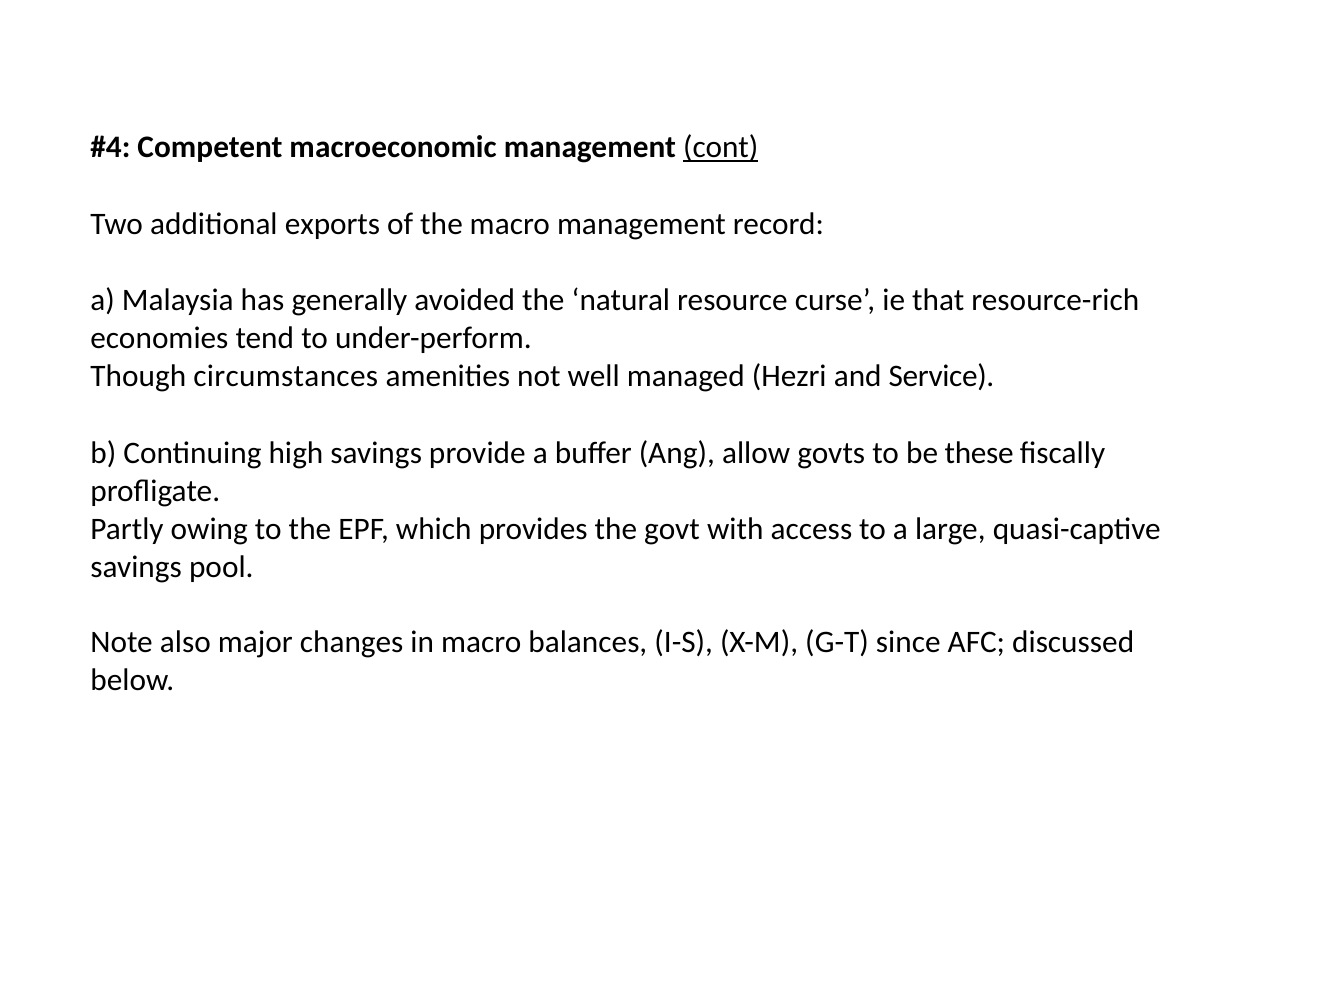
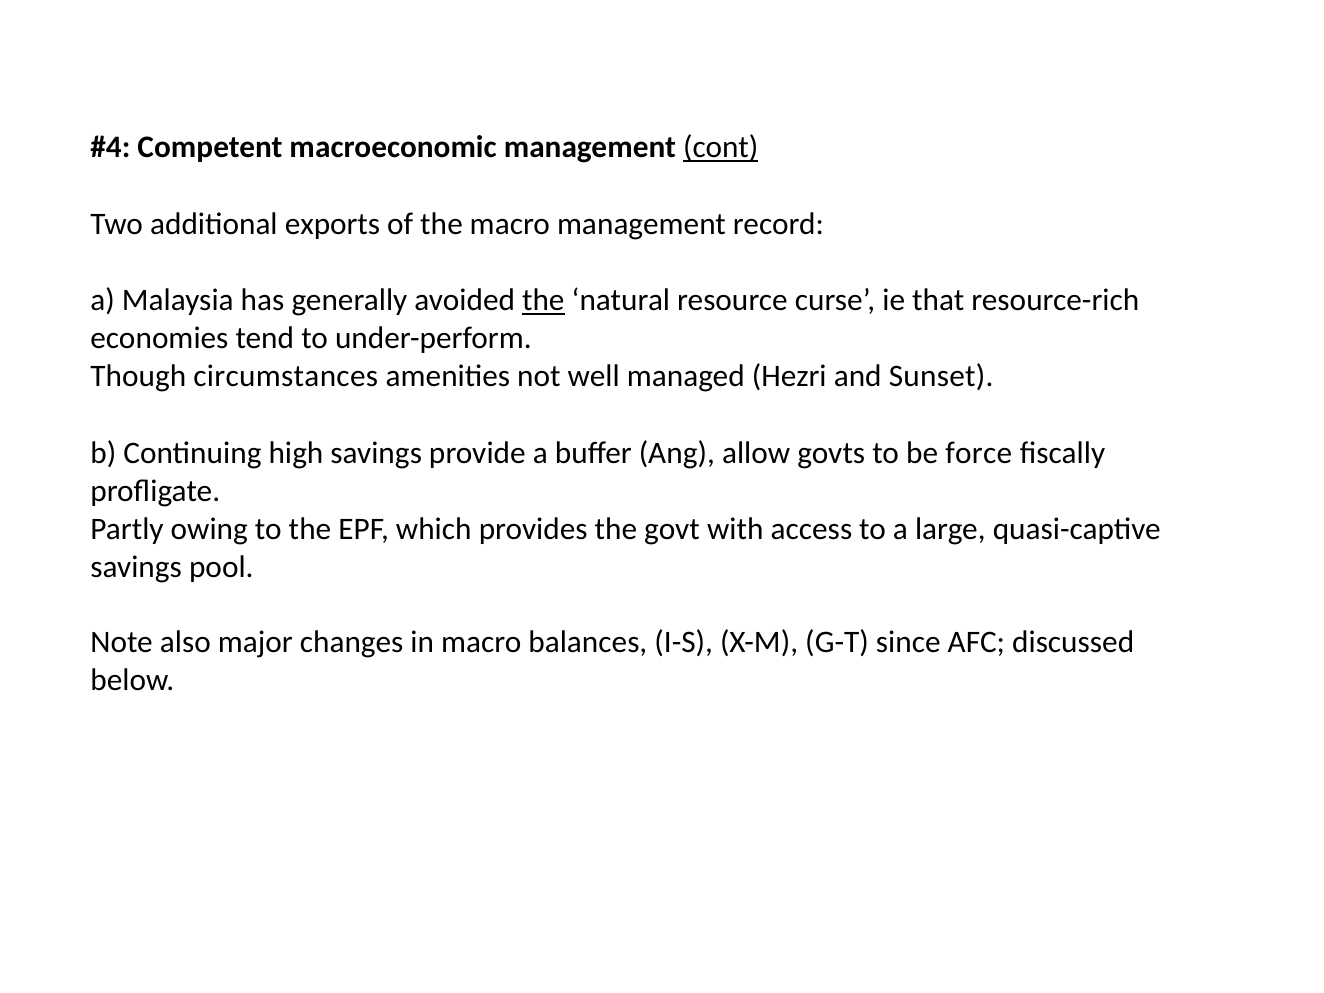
the underline: none -> present (543, 300)
Service: Service -> Sunset (941, 377)
these: these -> force (979, 453)
